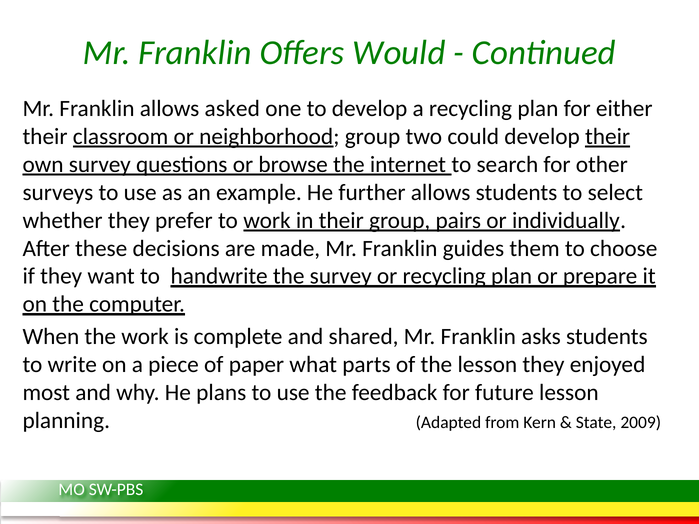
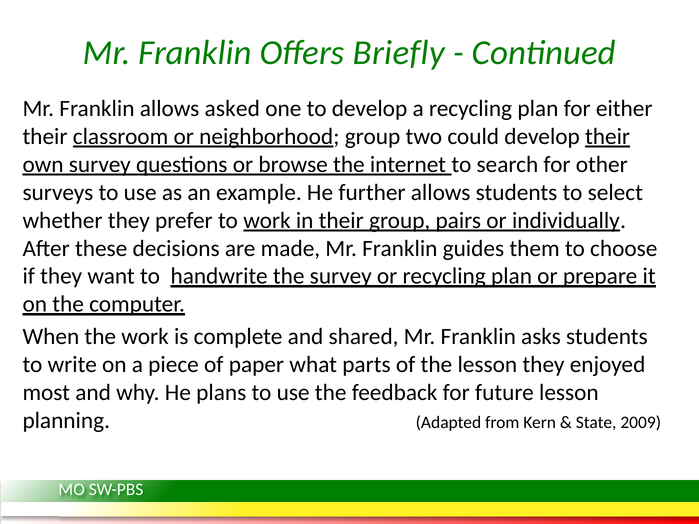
Would: Would -> Briefly (399, 53)
